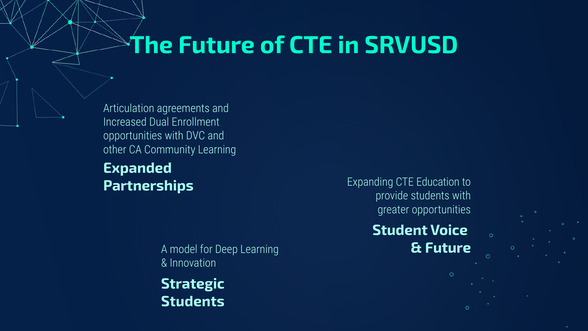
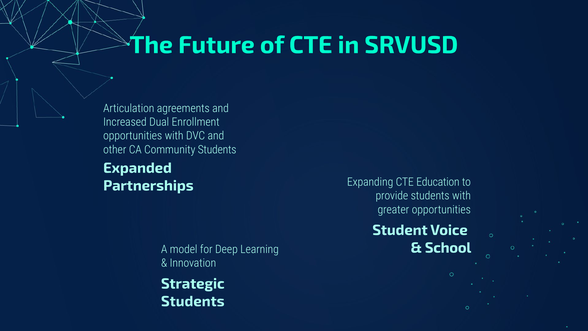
Community Learning: Learning -> Students (217, 149)
Future: Future -> School (448, 248)
